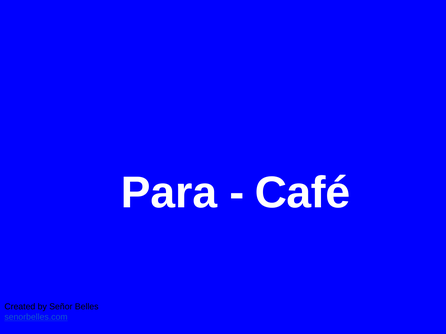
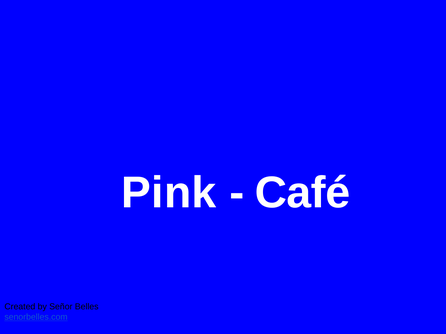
Para: Para -> Pink (169, 193)
